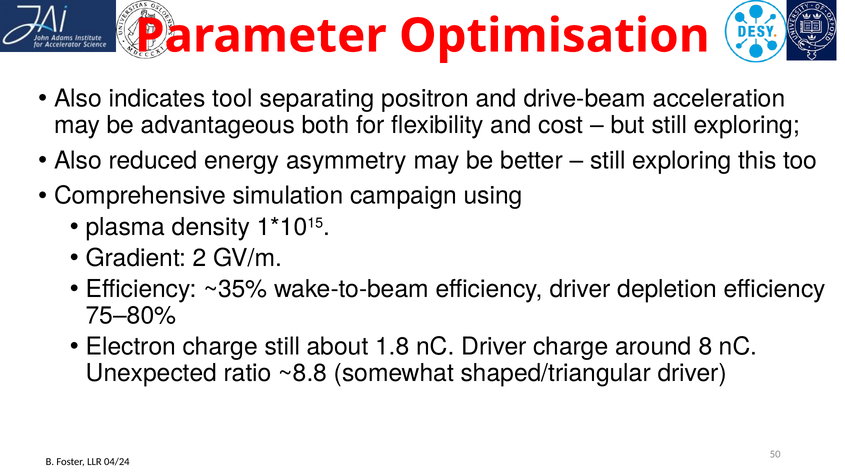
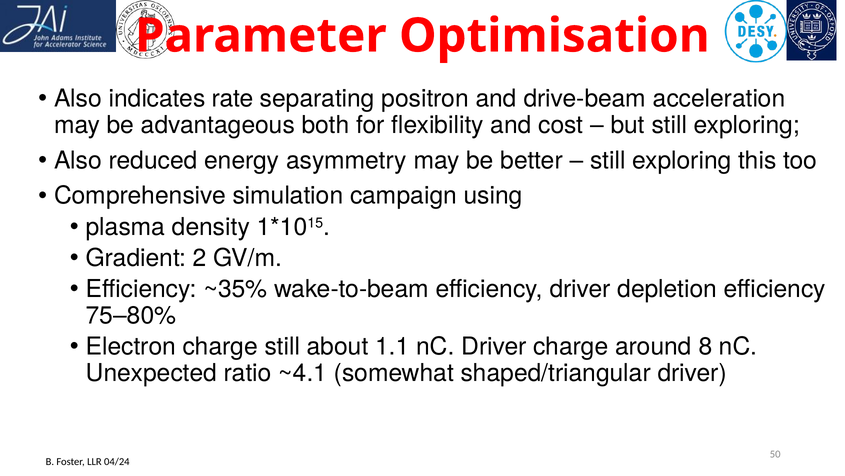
tool: tool -> rate (233, 98)
1.8: 1.8 -> 1.1 (392, 346)
~8.8: ~8.8 -> ~4.1 (303, 373)
